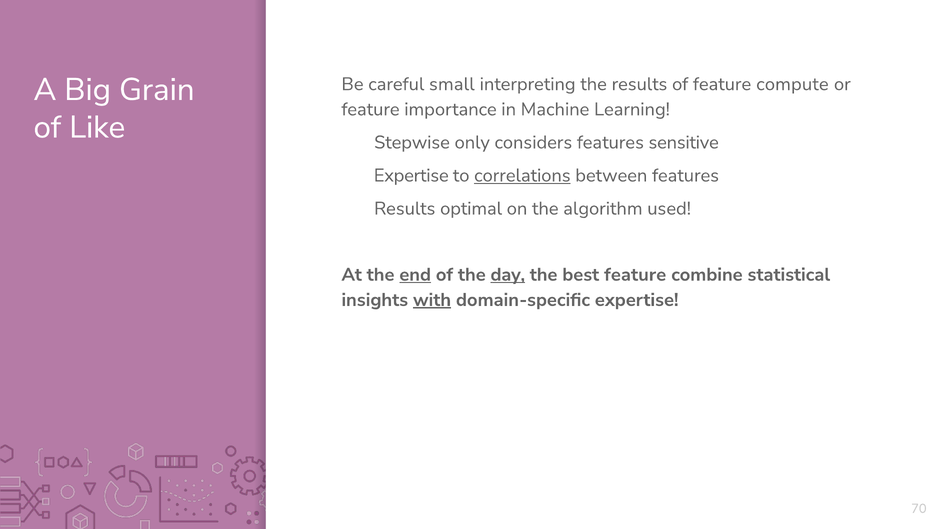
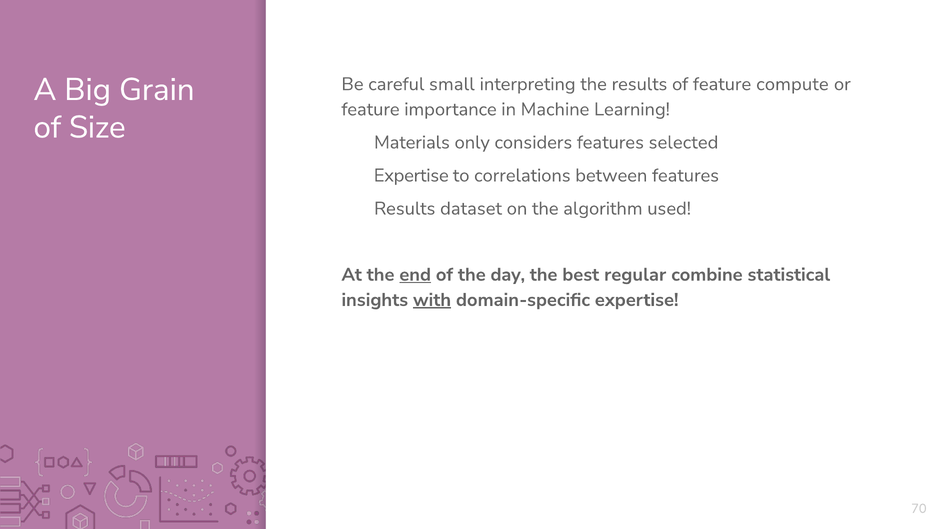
Like: Like -> Size (97, 127)
Stepwise: Stepwise -> Materials (412, 142)
sensitive: sensitive -> selected (683, 142)
correlations underline: present -> none (522, 175)
optimal: optimal -> dataset (471, 208)
day underline: present -> none (508, 275)
best feature: feature -> regular (635, 275)
